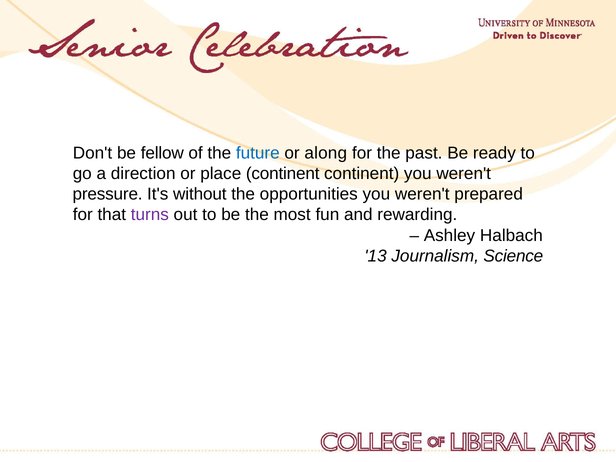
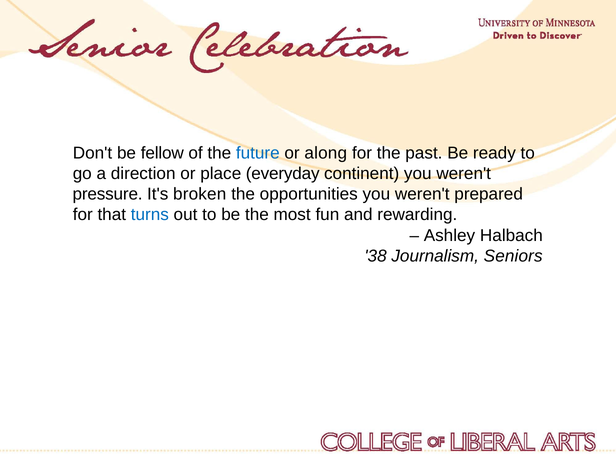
place continent: continent -> everyday (283, 174)
without: without -> broken (200, 194)
turns colour: purple -> blue (150, 215)
13: 13 -> 38 (376, 256)
Science: Science -> Seniors (513, 256)
